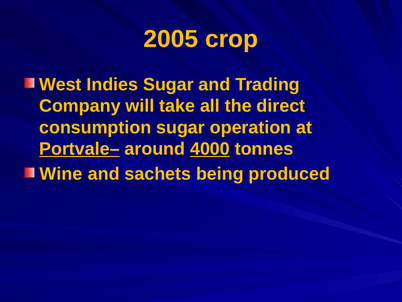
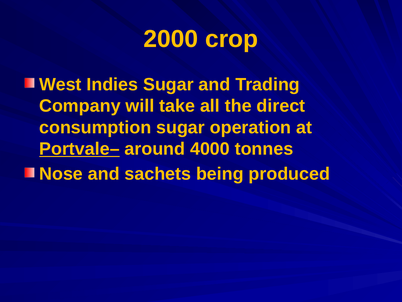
2005: 2005 -> 2000 (171, 39)
4000 underline: present -> none (210, 149)
Wine: Wine -> Nose (61, 174)
